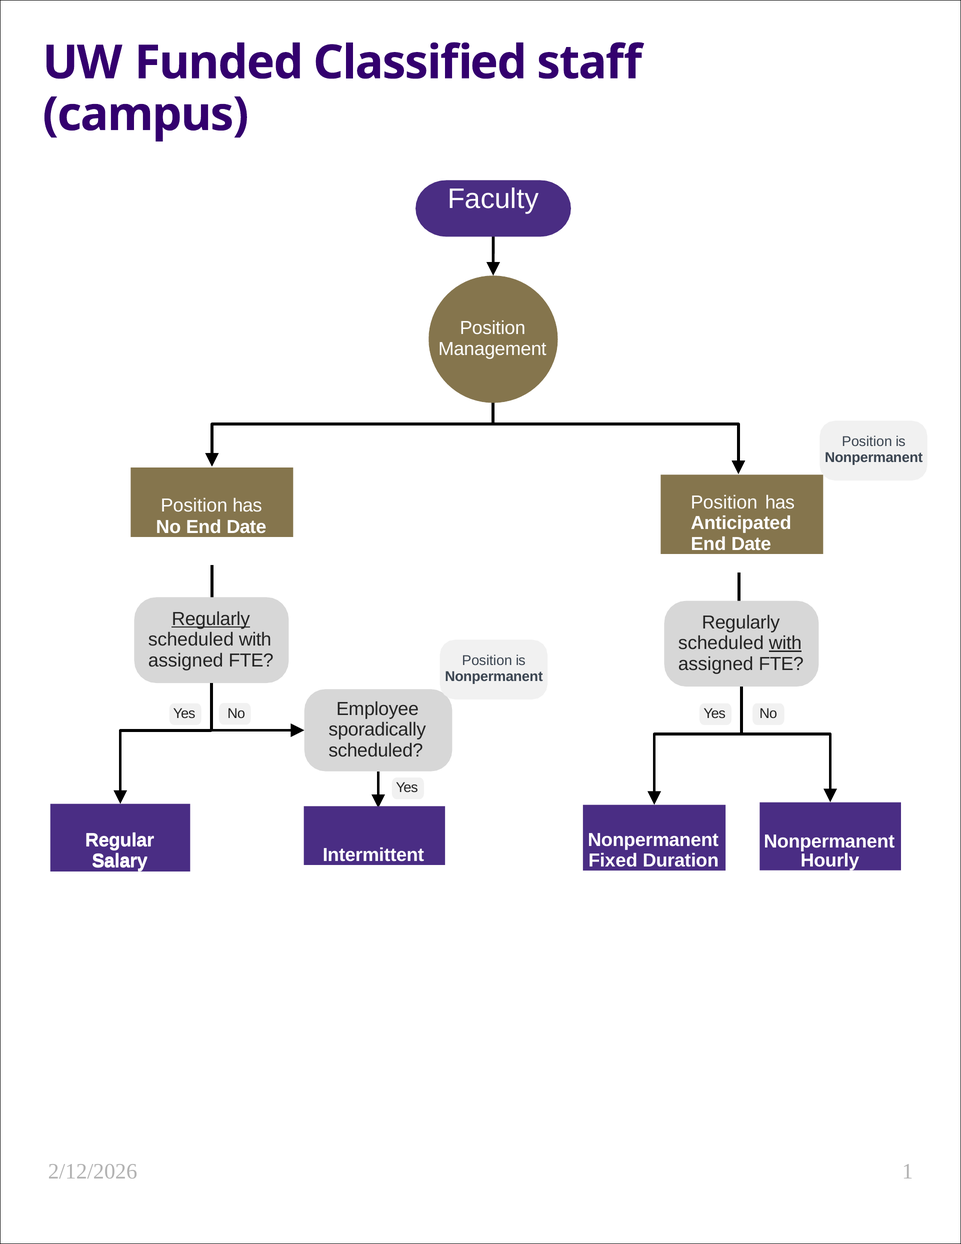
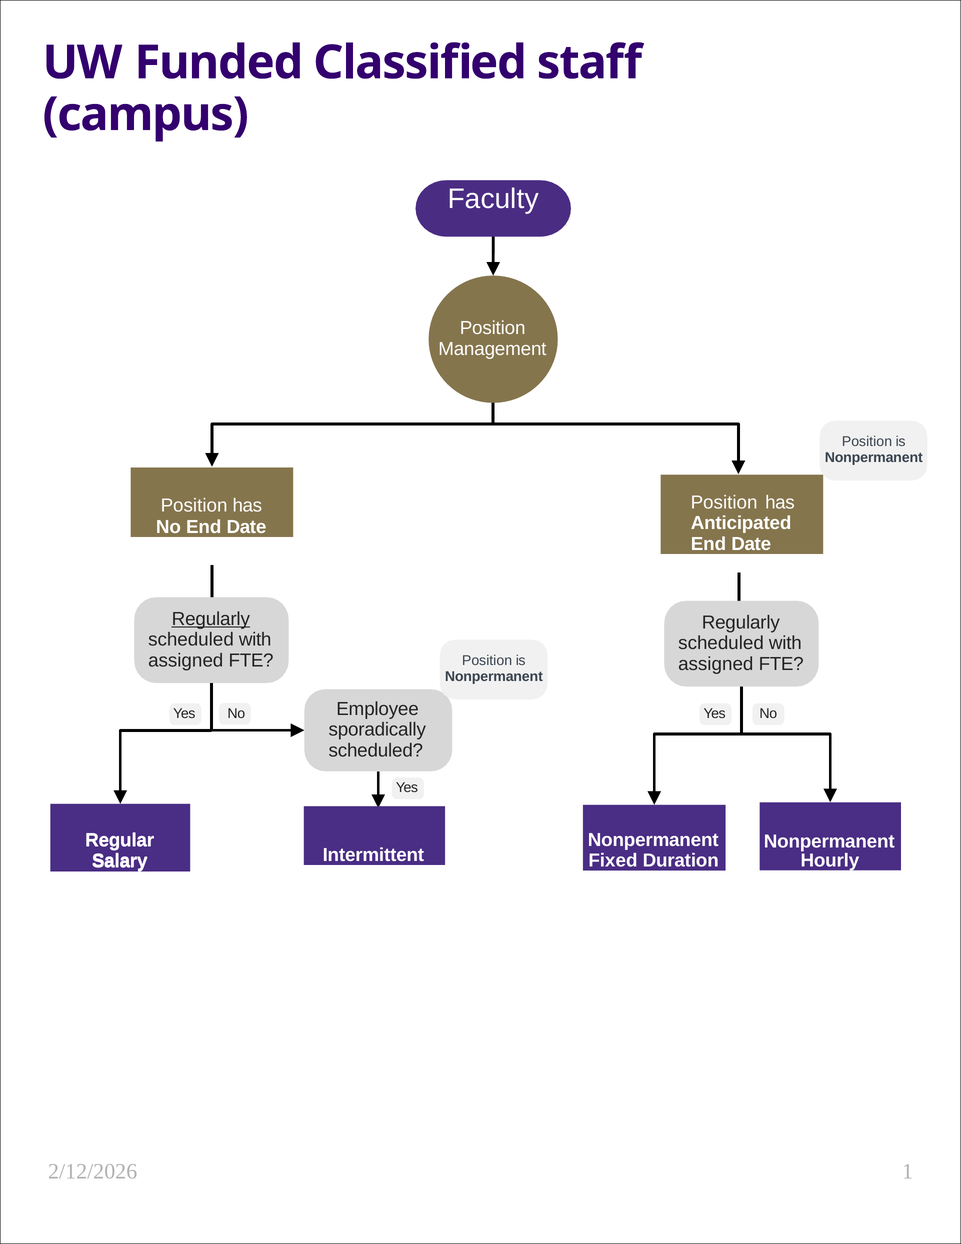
with underline: present -> none (785, 643)
